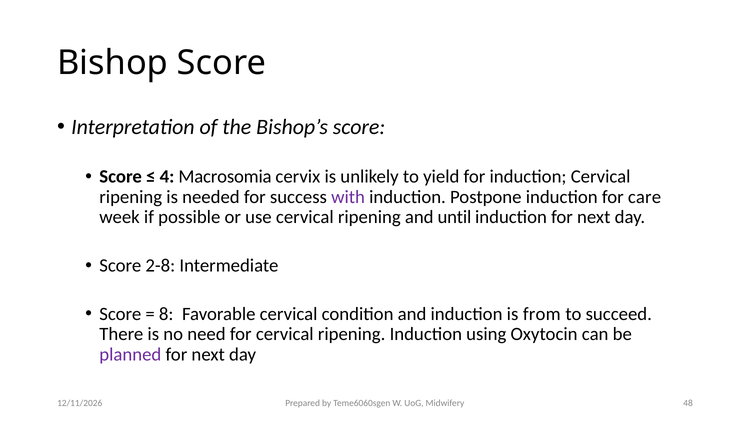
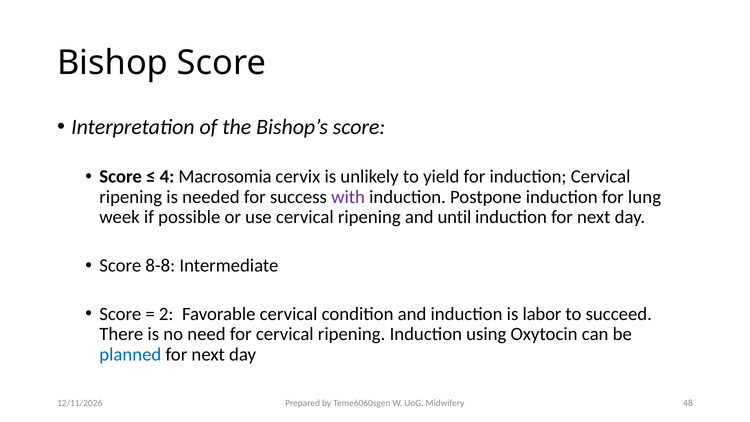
care: care -> lung (644, 197)
2-8: 2-8 -> 8-8 (160, 266)
8: 8 -> 2 (166, 314)
from: from -> labor (542, 314)
planned colour: purple -> blue (130, 354)
